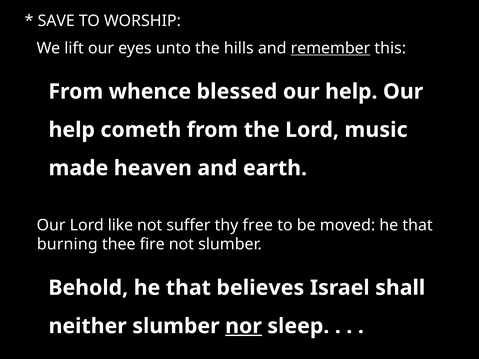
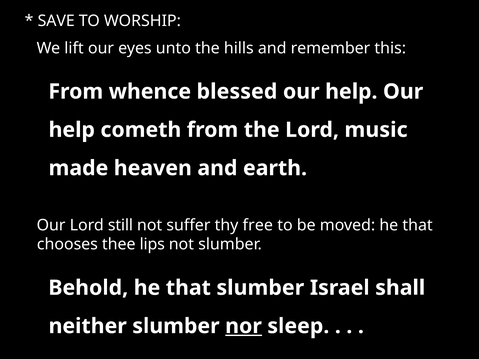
remember underline: present -> none (330, 48)
like: like -> still (120, 225)
burning: burning -> chooses (67, 245)
fire: fire -> lips (152, 245)
that believes: believes -> slumber (260, 288)
